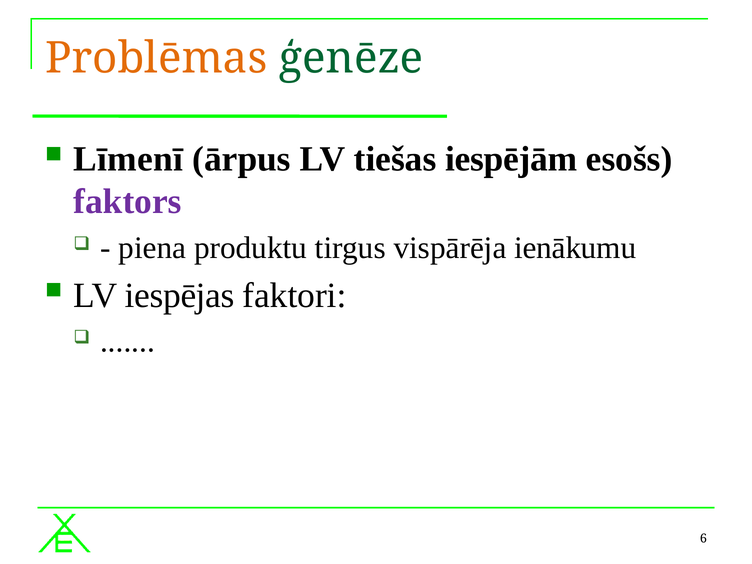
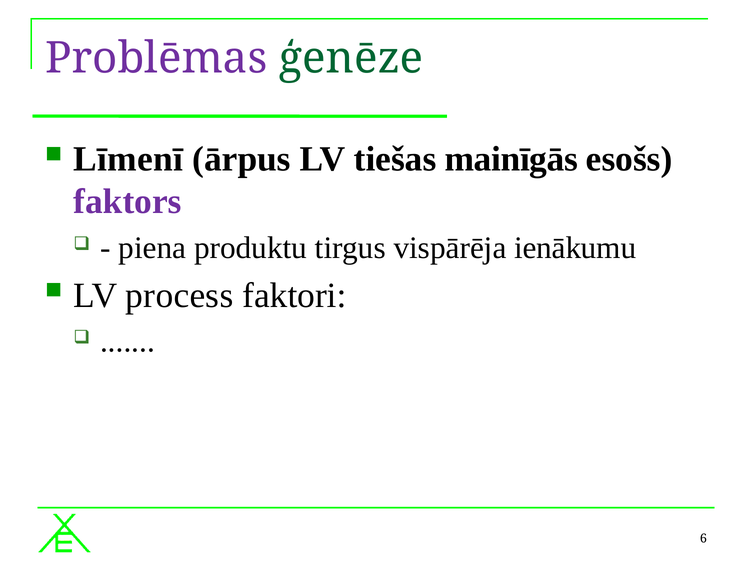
Problēmas colour: orange -> purple (156, 58)
iespējām: iespējām -> mainīgās (511, 159)
iespējas: iespējas -> process (179, 295)
